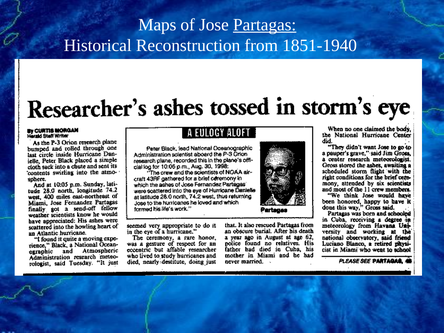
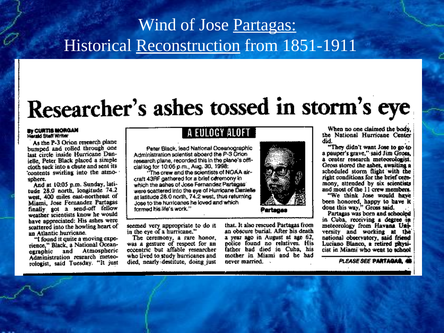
Maps: Maps -> Wind (157, 25)
Reconstruction underline: none -> present (188, 46)
1851-1940: 1851-1940 -> 1851-1911 (320, 46)
